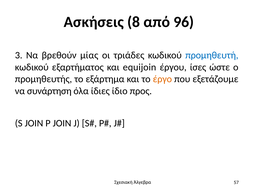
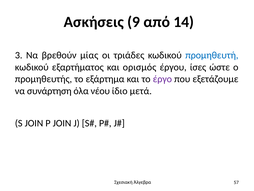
8: 8 -> 9 (134, 22)
96: 96 -> 14 (184, 22)
equijoin: equijoin -> ορισμός (140, 67)
έργο colour: orange -> purple (162, 79)
ίδιες: ίδιες -> νέου (100, 91)
προς: προς -> μετά (141, 91)
